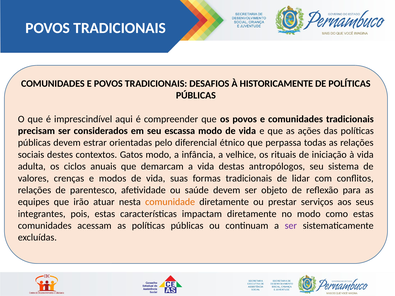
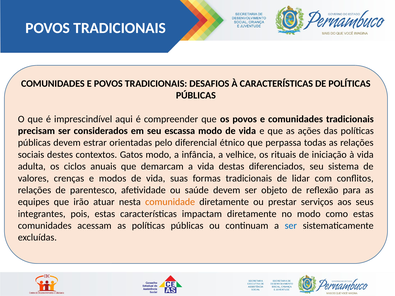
À HISTORICAMENTE: HISTORICAMENTE -> CARACTERÍSTICAS (276, 84)
antropólogos: antropólogos -> diferenciados (277, 167)
ser colour: purple -> blue (291, 226)
